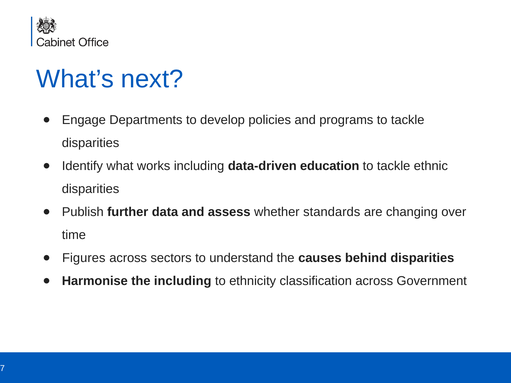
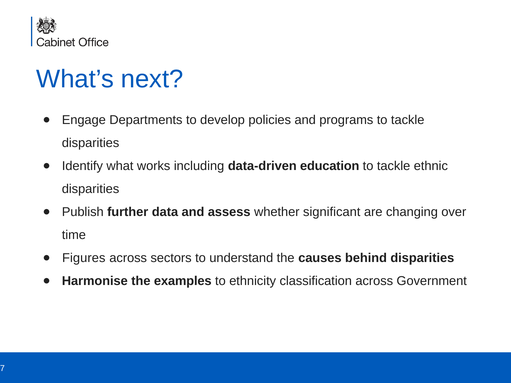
standards: standards -> significant (332, 212)
the including: including -> examples (183, 281)
